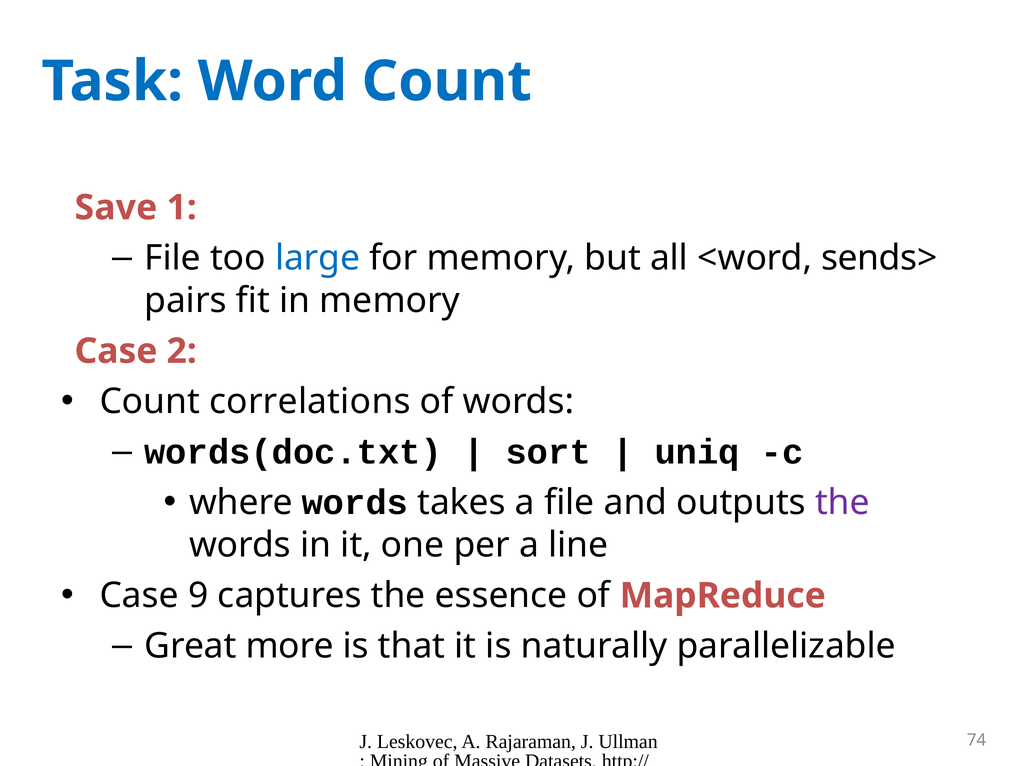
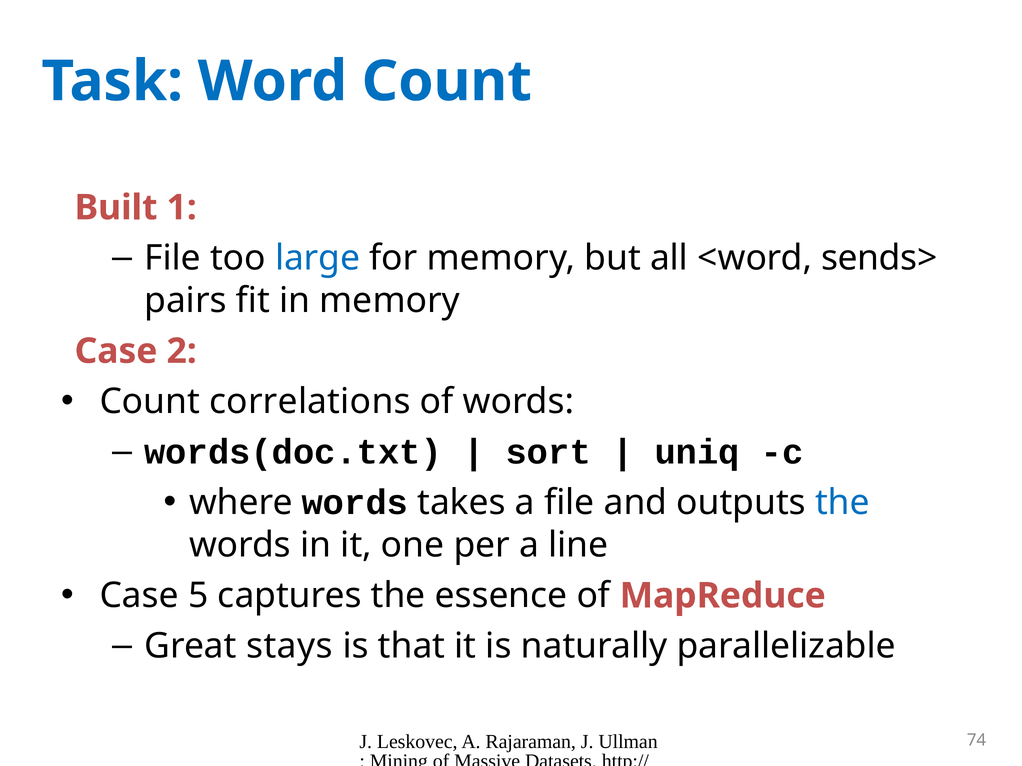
Save: Save -> Built (116, 208)
the colour: purple -> blue (842, 503)
9: 9 -> 5 (198, 596)
more: more -> stays (289, 647)
